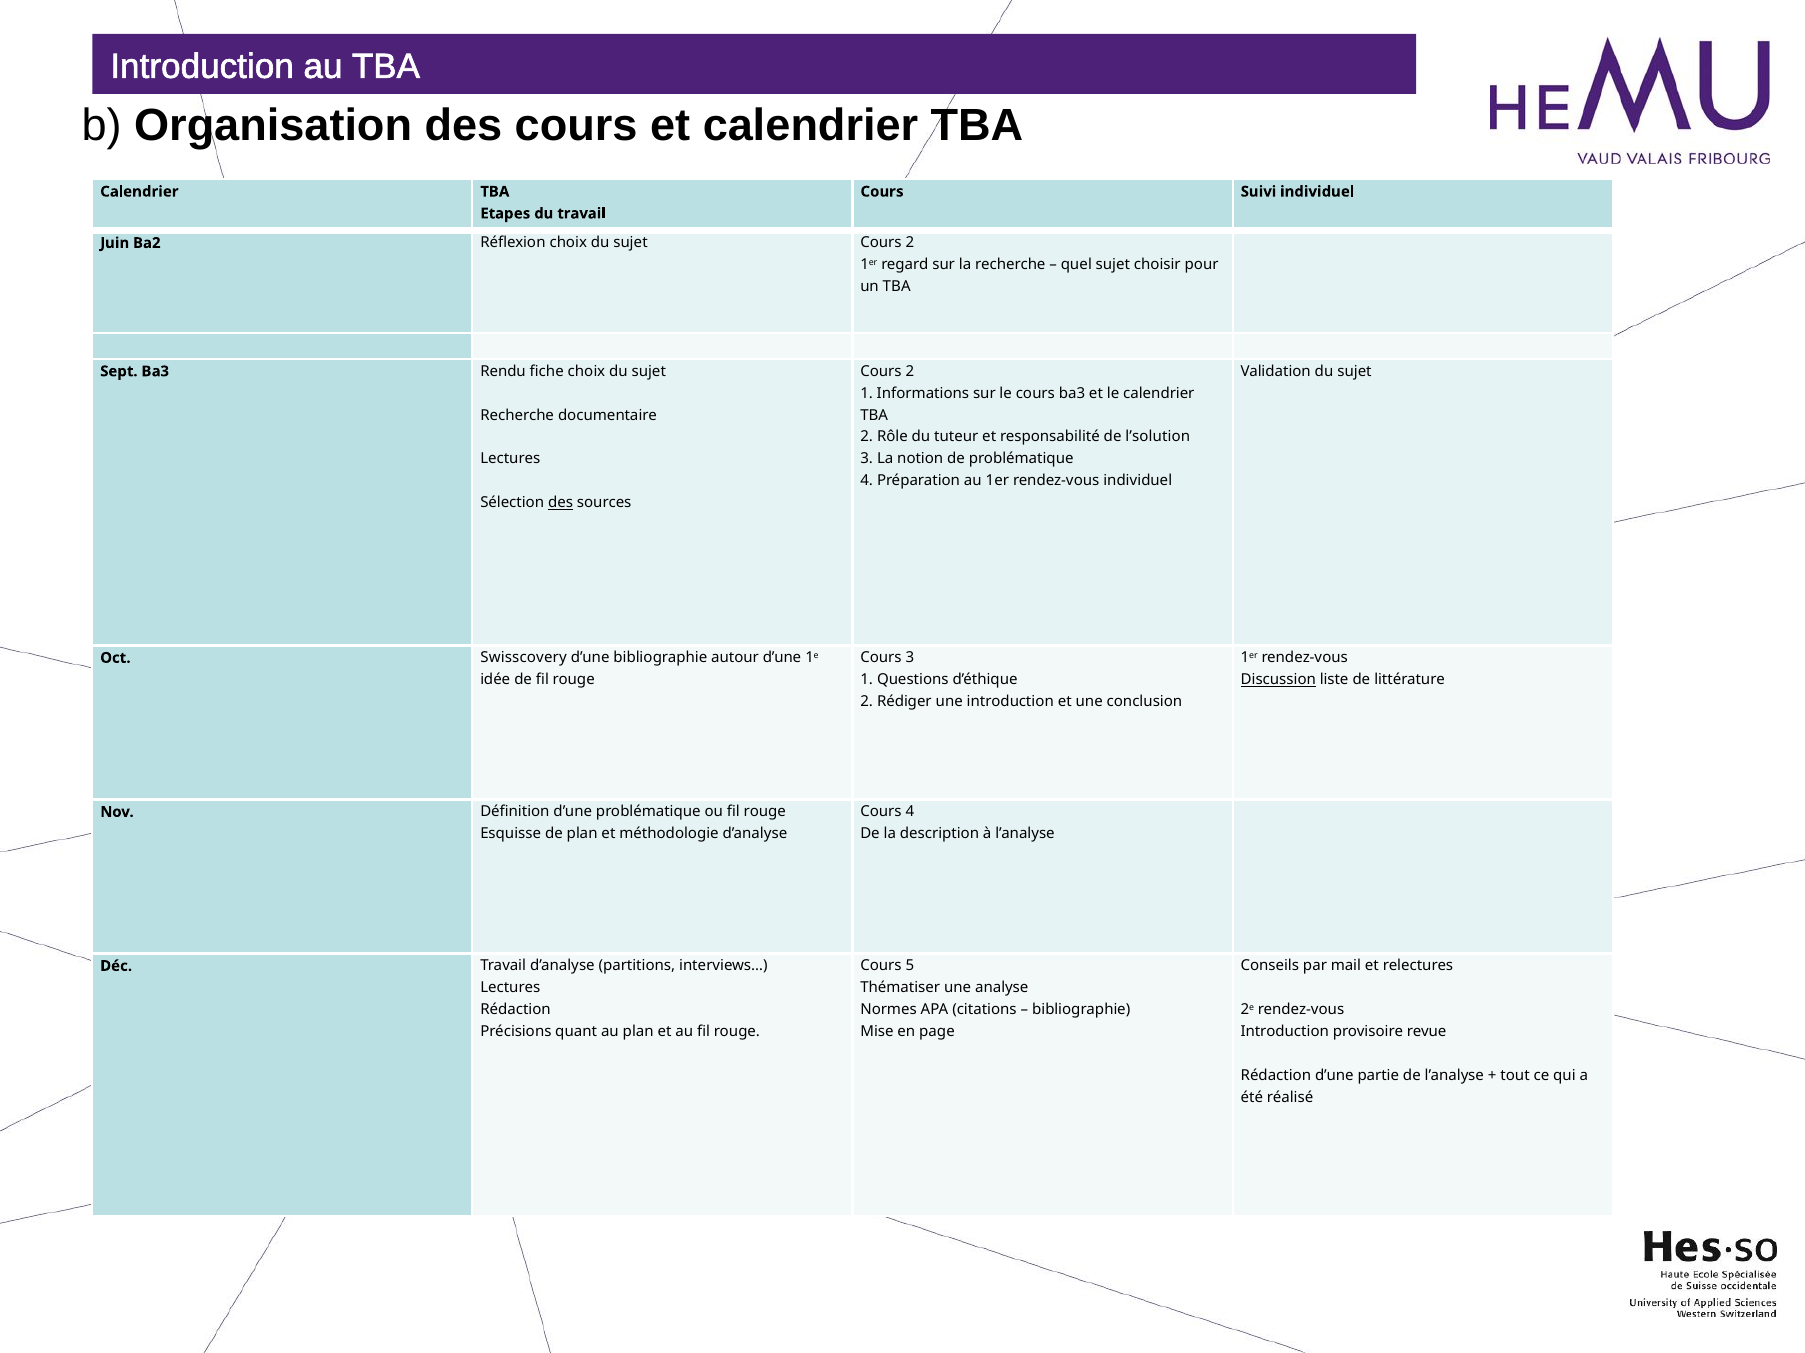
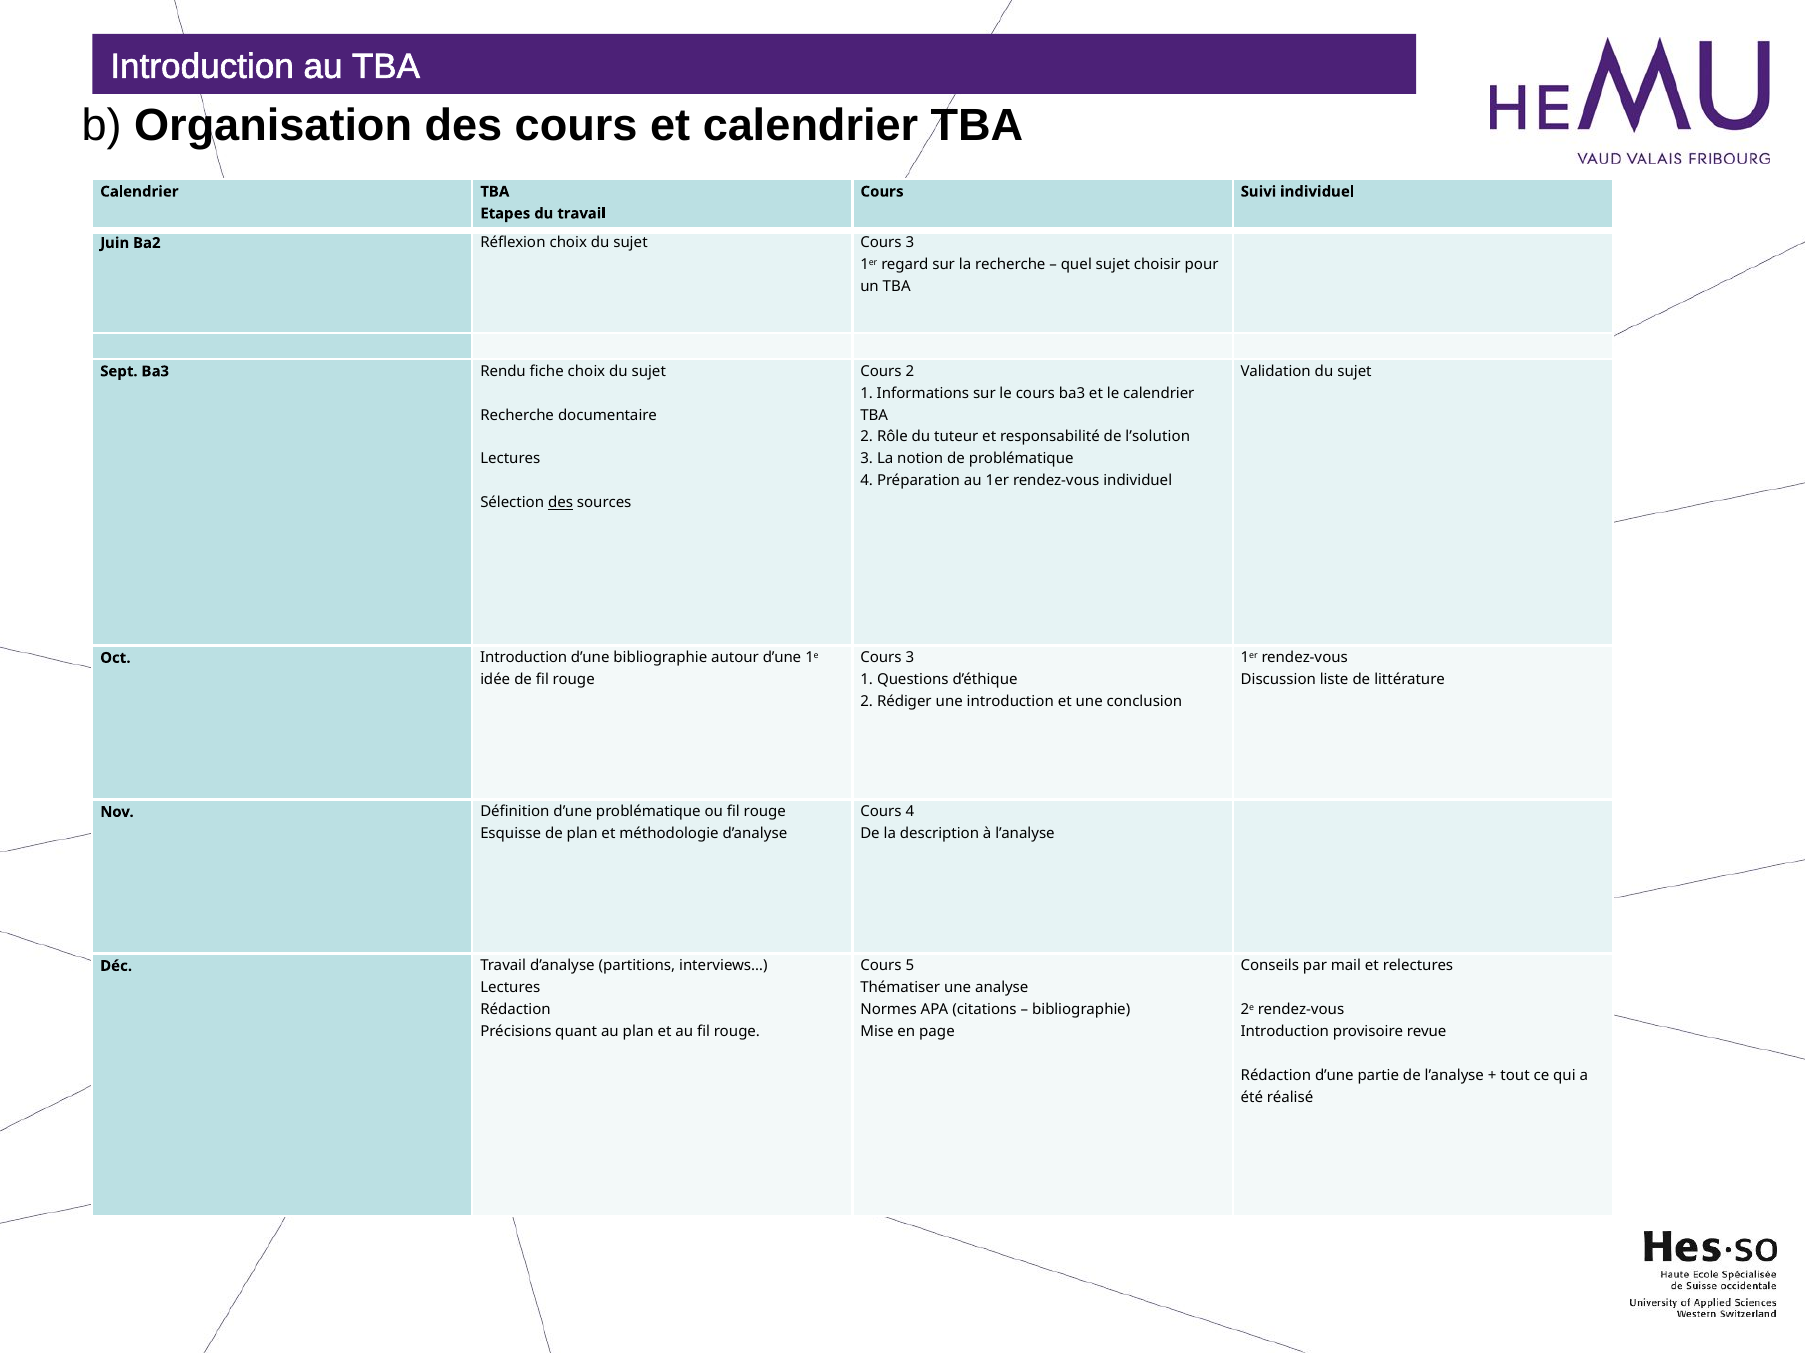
sujet Cours 2: 2 -> 3 (910, 243)
Oct Swisscovery: Swisscovery -> Introduction (524, 658)
Discussion underline: present -> none (1278, 680)
